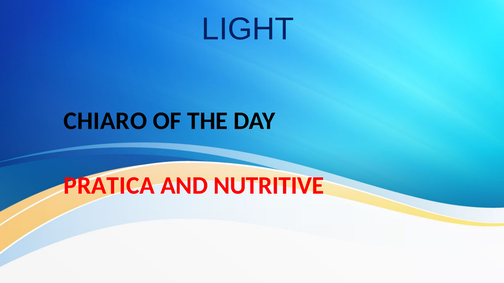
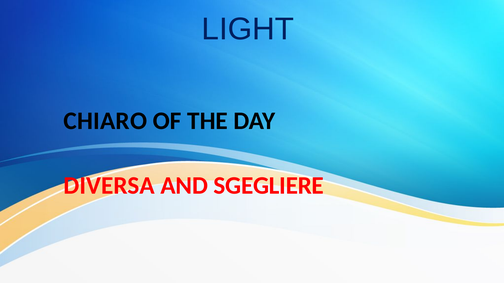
PRATICA: PRATICA -> DIVERSA (109, 186)
NUTRITIVE: NUTRITIVE -> SGEGLIERE (269, 186)
